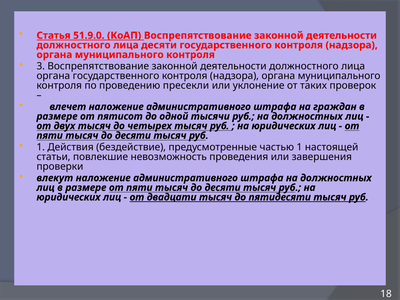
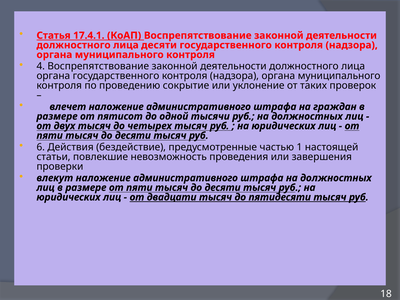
51.9.0: 51.9.0 -> 17.4.1 (89, 36)
3: 3 -> 4 (41, 66)
пресекли: пресекли -> сокрытие (186, 86)
1: 1 -> 6 (41, 147)
